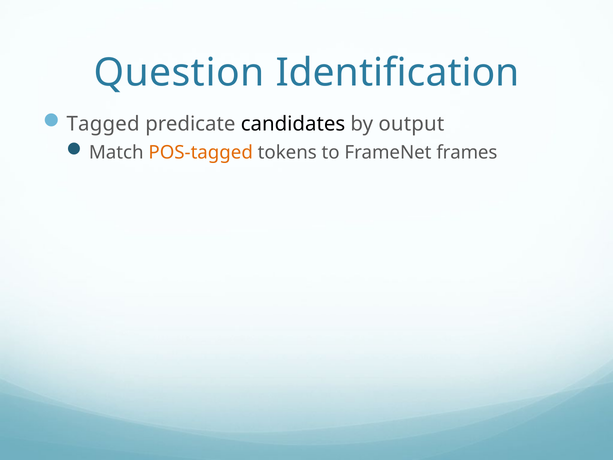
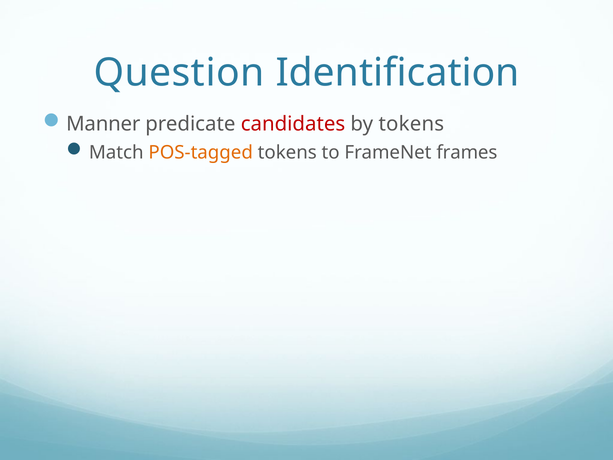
Tagged: Tagged -> Manner (103, 124)
candidates colour: black -> red (293, 124)
by output: output -> tokens (411, 124)
